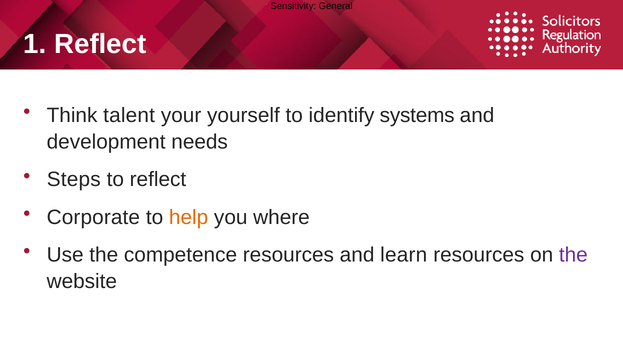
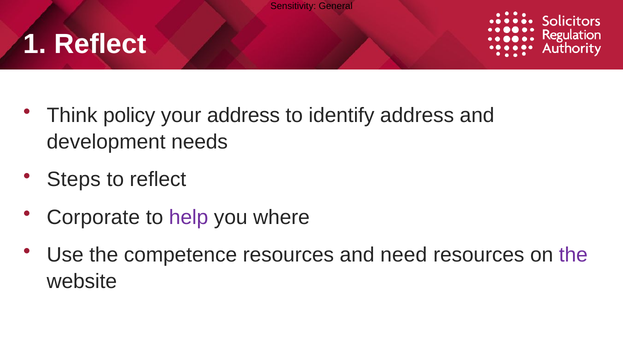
talent: talent -> policy (129, 115)
your yourself: yourself -> address (244, 115)
identify systems: systems -> address (417, 115)
help colour: orange -> purple (189, 218)
learn: learn -> need (404, 255)
